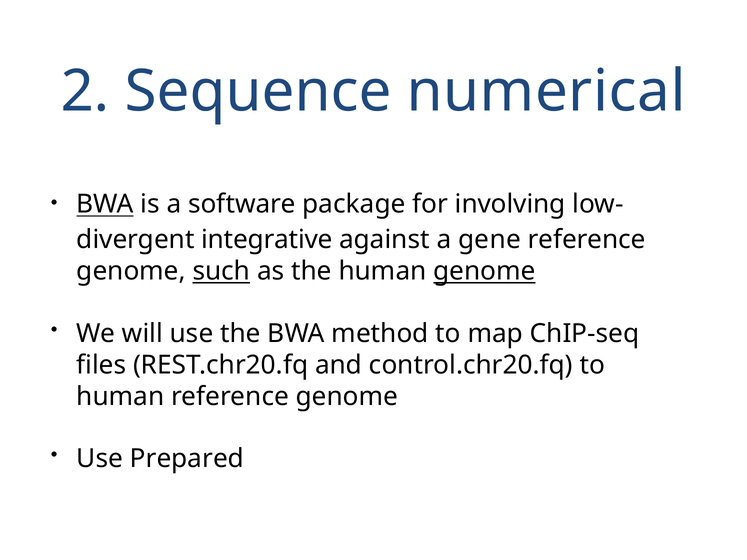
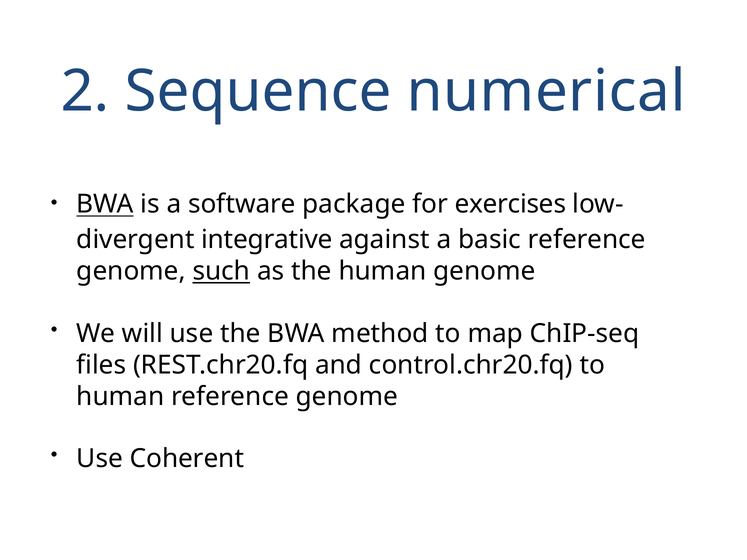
involving: involving -> exercises (510, 204)
gene: gene -> basic (490, 240)
genome underline: present -> none (484, 271)
Prepared: Prepared -> Coherent (187, 459)
